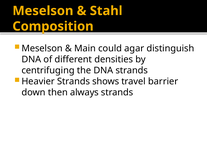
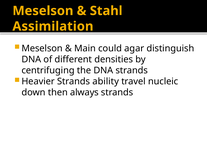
Composition: Composition -> Assimilation (53, 26)
shows: shows -> ability (106, 82)
barrier: barrier -> nucleic (163, 82)
